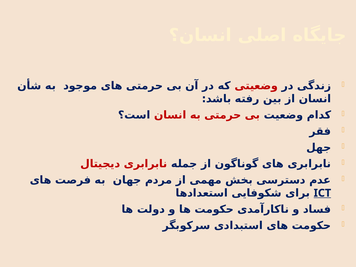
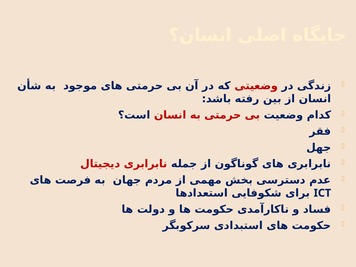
ICT underline: present -> none (322, 193)
